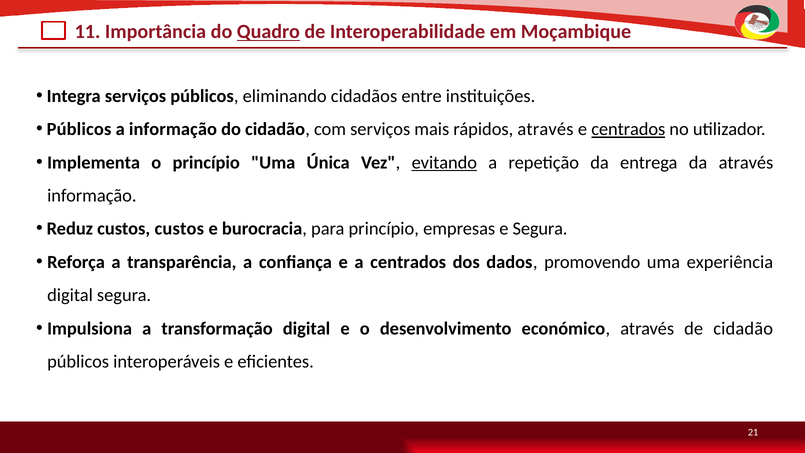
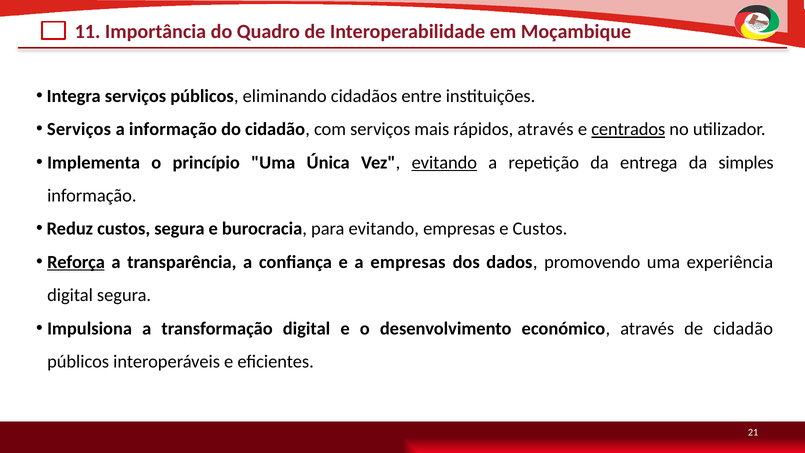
Quadro underline: present -> none (268, 32)
Públicos: Públicos -> Serviços (79, 129)
da através: através -> simples (746, 162)
custos custos: custos -> segura (179, 229)
para princípio: princípio -> evitando (384, 229)
e Segura: Segura -> Custos (540, 229)
Reforça underline: none -> present (76, 262)
a centrados: centrados -> empresas (408, 262)
